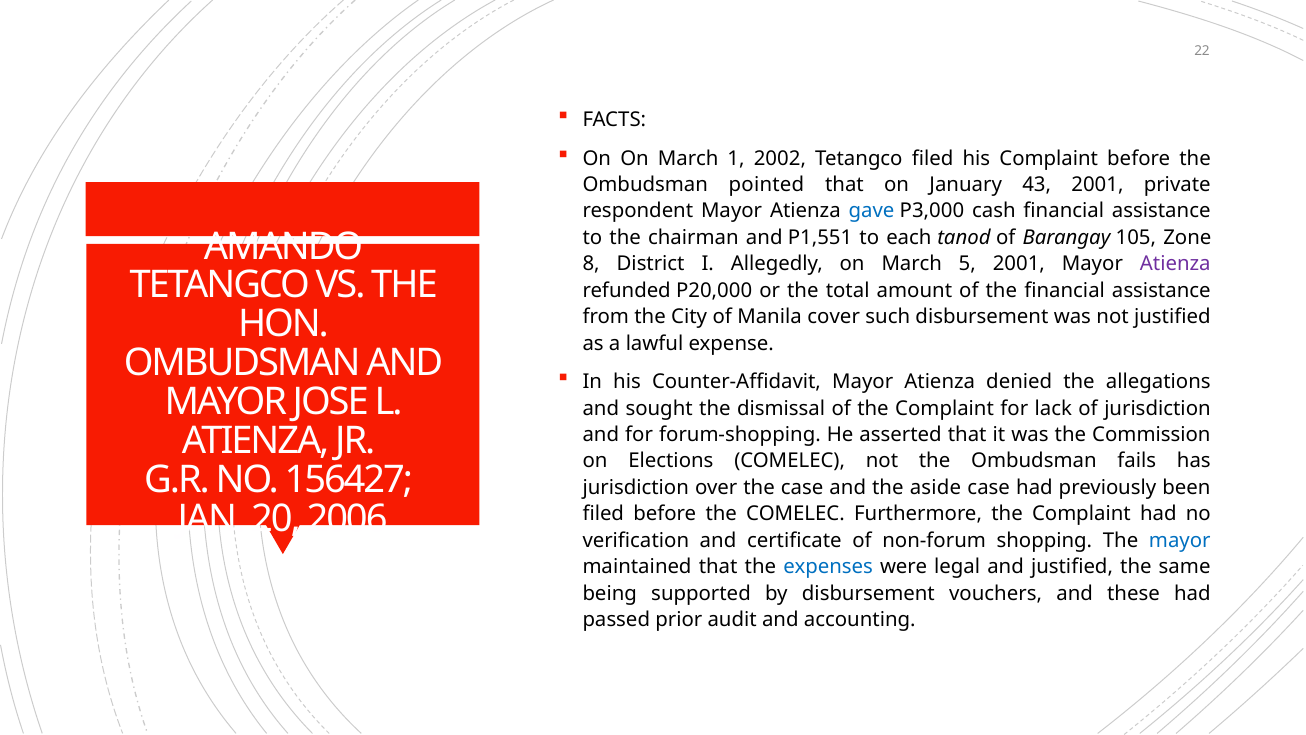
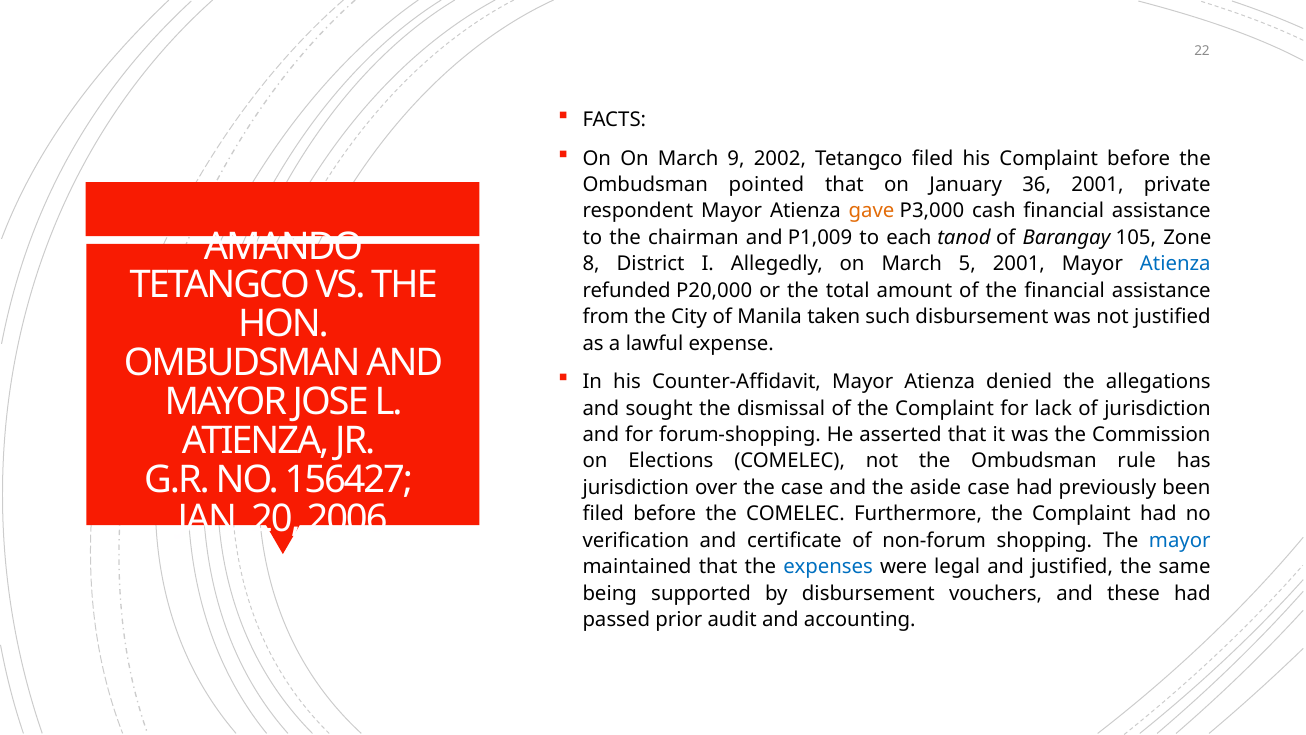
1: 1 -> 9 (736, 158)
43: 43 -> 36 (1037, 185)
gave colour: blue -> orange (872, 211)
P1,551: P1,551 -> P1,009 (820, 237)
Atienza colour: purple -> blue (1175, 264)
cover: cover -> taken (834, 317)
fails: fails -> rule (1137, 461)
